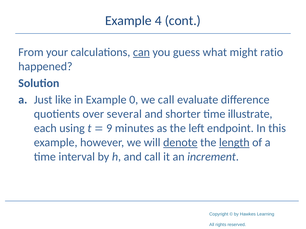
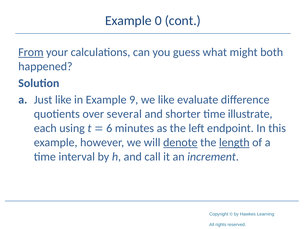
4: 4 -> 0 (158, 21)
From underline: none -> present (31, 52)
can underline: present -> none (141, 52)
ratio: ratio -> both (272, 52)
0: 0 -> 9 (134, 100)
we call: call -> like (166, 100)
9: 9 -> 6 (109, 129)
